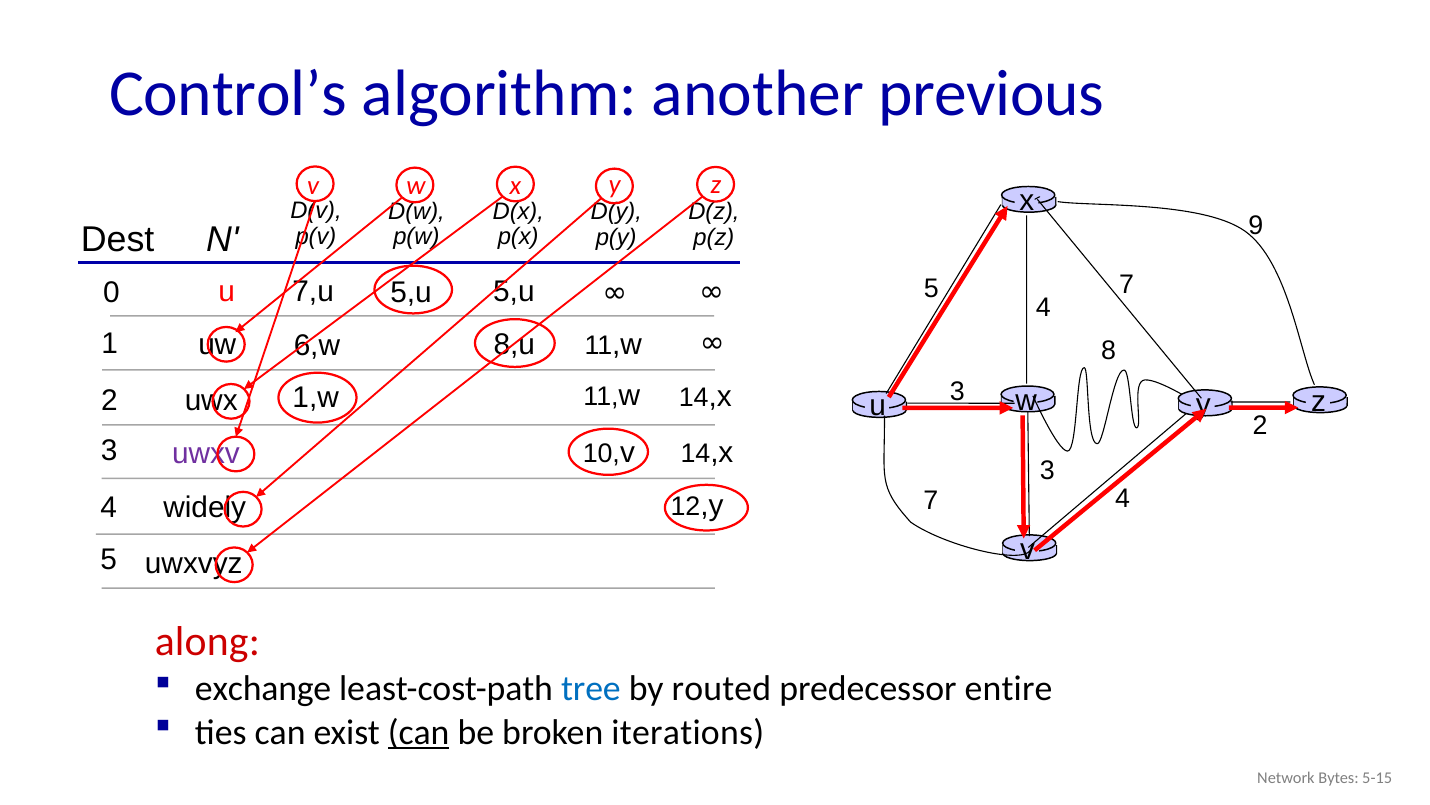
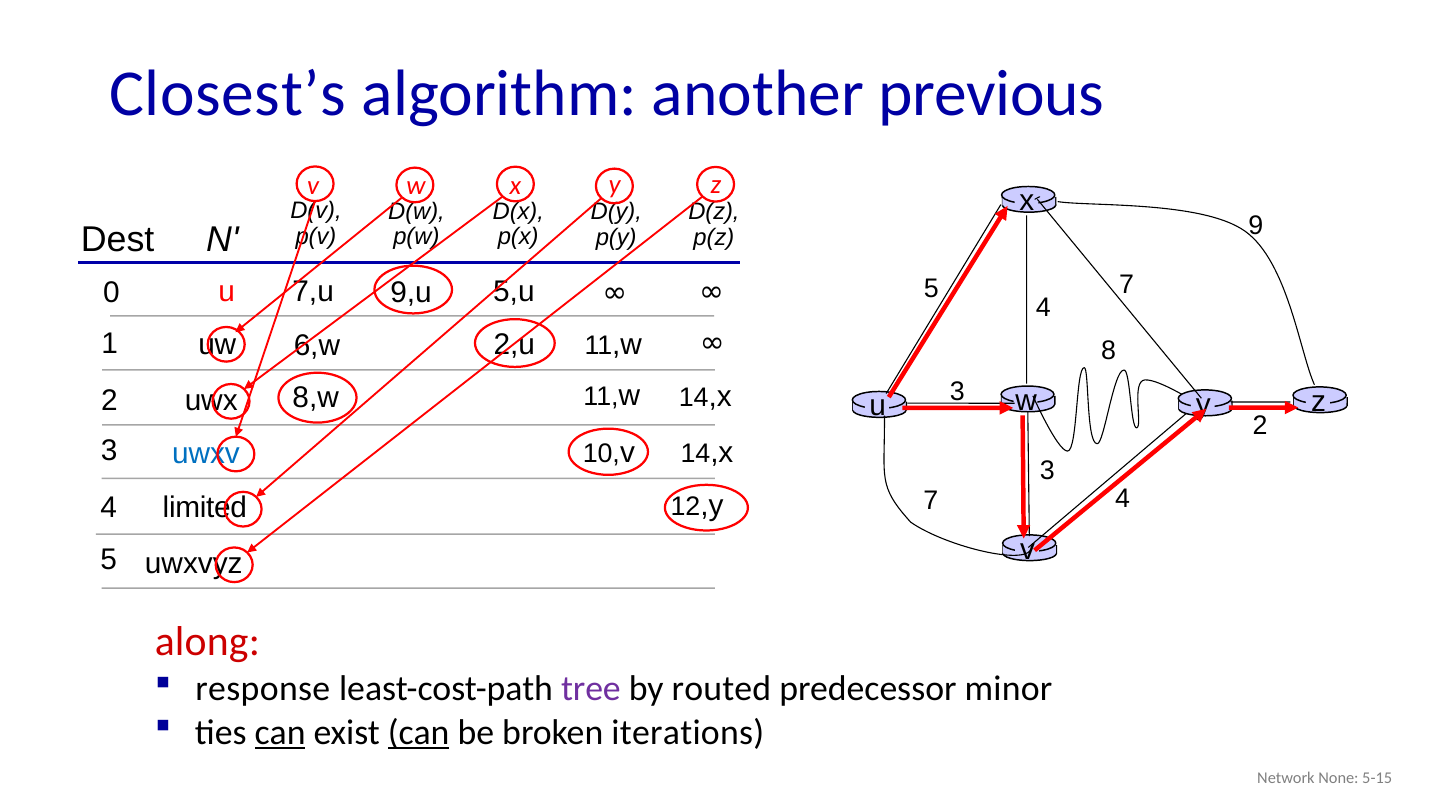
Control’s: Control’s -> Closest’s (228, 94)
7,u 5,u: 5,u -> 9,u (411, 292)
8,u: 8,u -> 2,u (514, 345)
1,w: 1,w -> 8,w (316, 397)
uwxv colour: purple -> blue (206, 454)
widely: widely -> limited (205, 507)
exchange: exchange -> response (263, 688)
tree colour: blue -> purple (591, 688)
entire: entire -> minor (1009, 688)
can underline: none -> present (280, 732)
Bytes: Bytes -> None (1339, 778)
